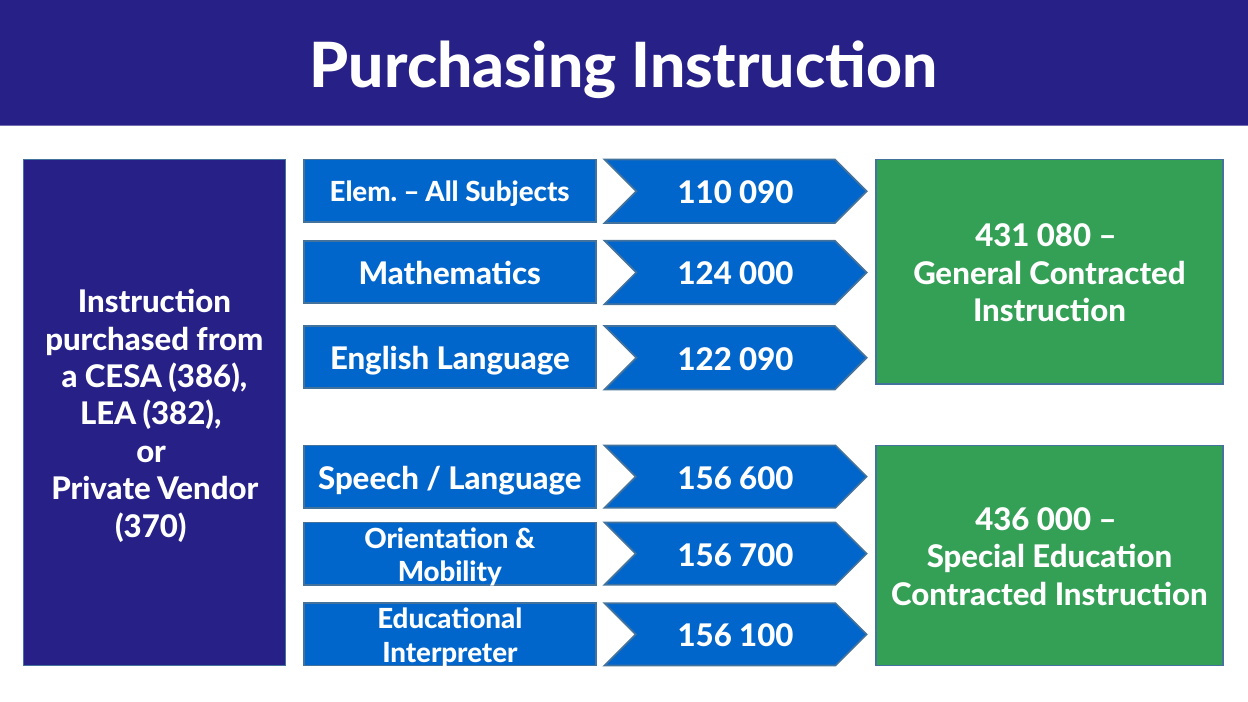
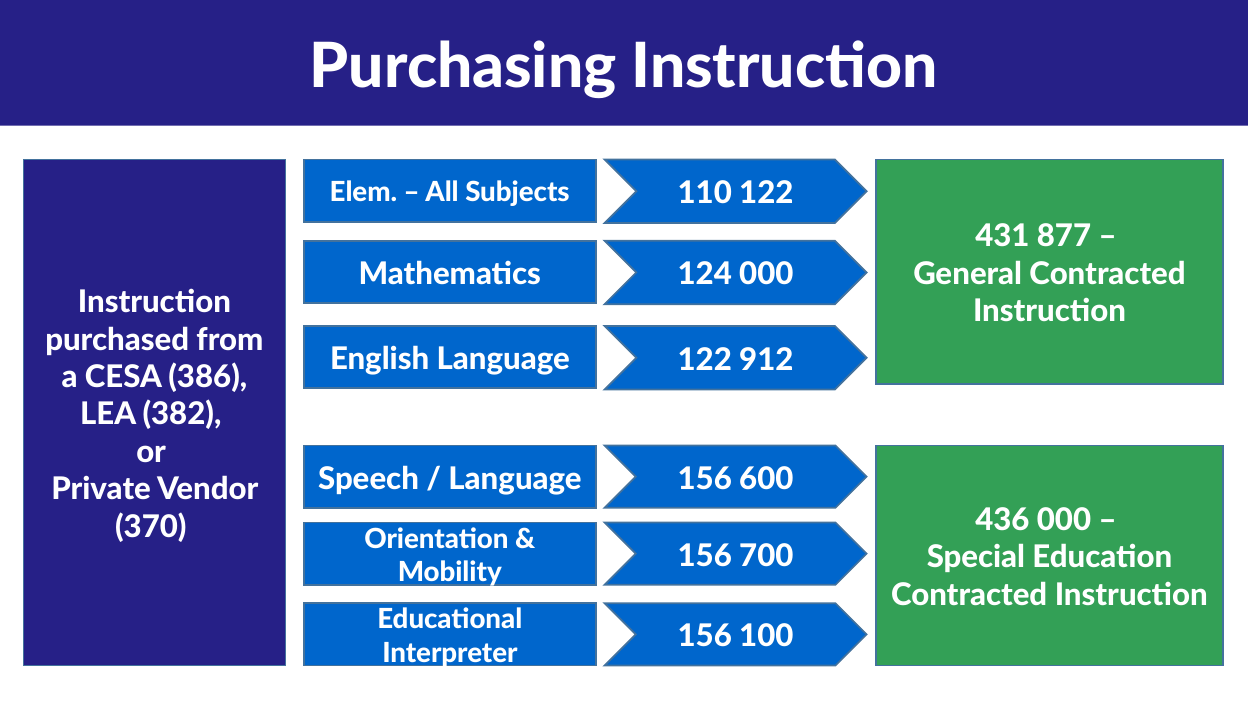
110 090: 090 -> 122 (766, 193)
080: 080 -> 877 (1064, 237)
122 090: 090 -> 912 (766, 360)
